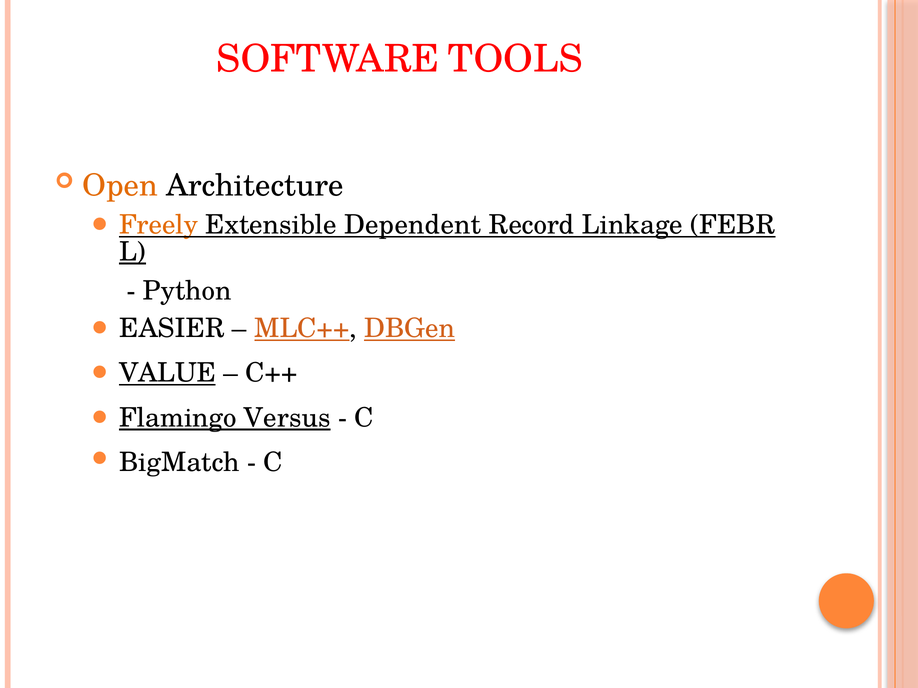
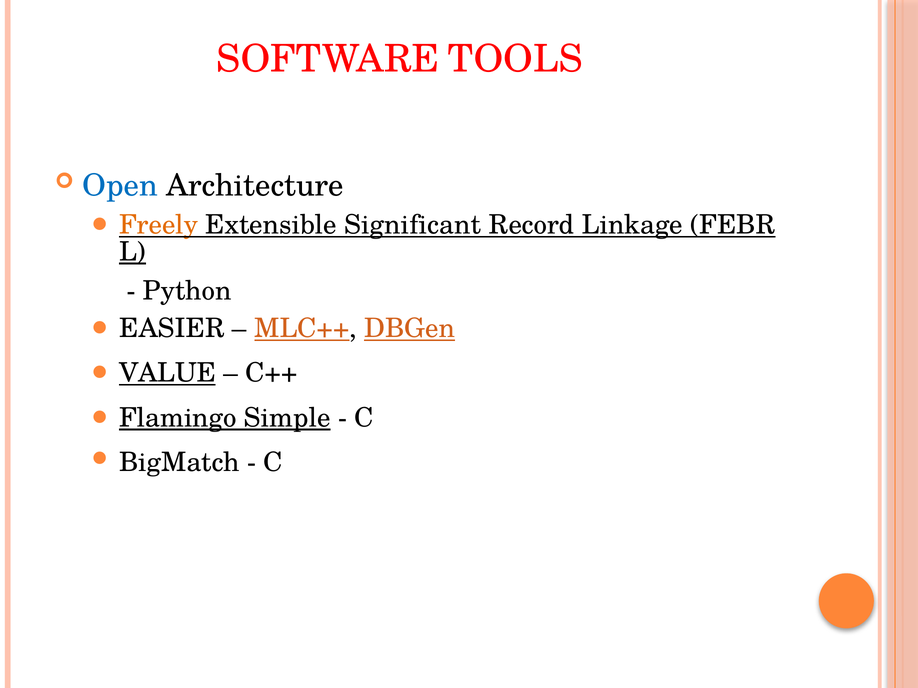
Open colour: orange -> blue (120, 186)
Dependent: Dependent -> Significant (413, 225)
Versus: Versus -> Simple (287, 418)
